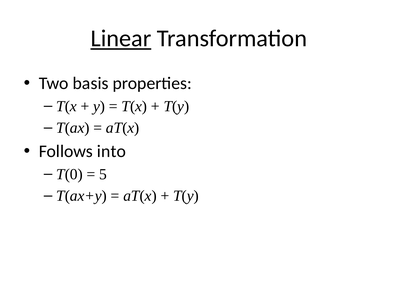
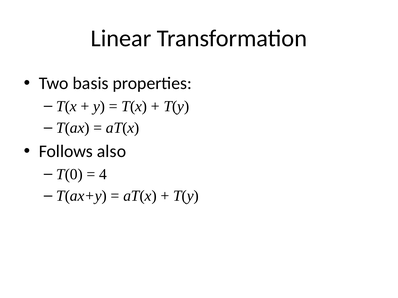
Linear underline: present -> none (121, 39)
into: into -> also (111, 152)
5: 5 -> 4 (103, 174)
